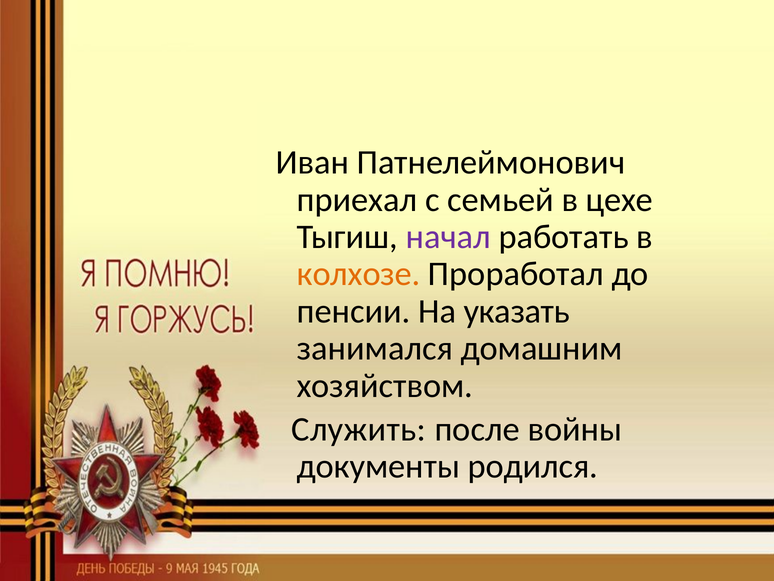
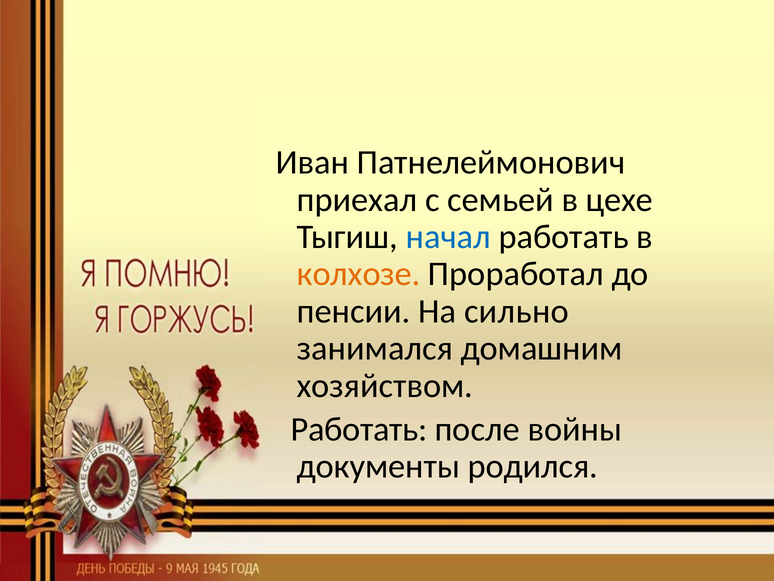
начал colour: purple -> blue (448, 237)
указать: указать -> сильно (516, 311)
Служить: Служить -> Работать (359, 429)
